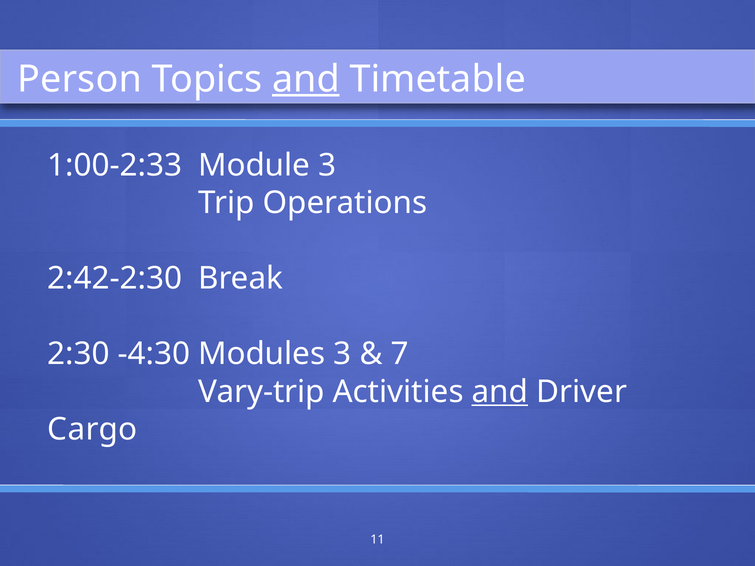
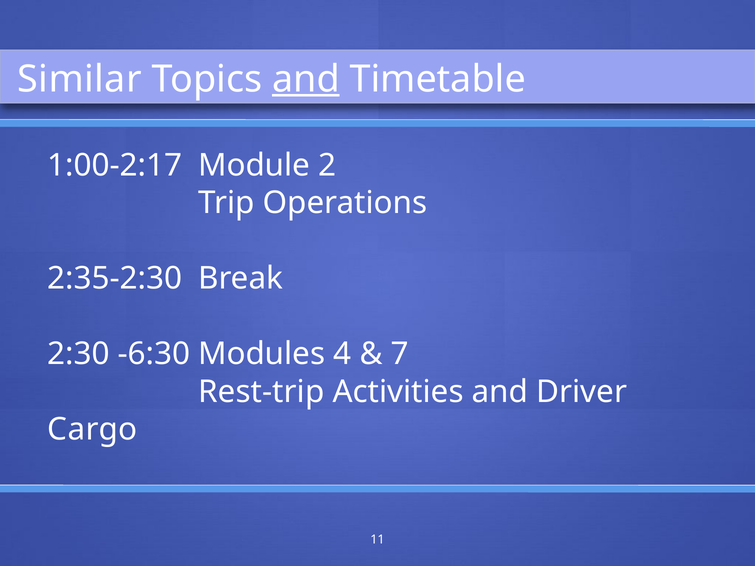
Person: Person -> Similar (79, 79)
1:00-2:33: 1:00-2:33 -> 1:00-2:17 (115, 165)
Module 3: 3 -> 2 (327, 165)
2:42-2:30: 2:42-2:30 -> 2:35-2:30 (115, 279)
-4:30: -4:30 -> -6:30 (154, 354)
Modules 3: 3 -> 4 (342, 354)
Vary-trip: Vary-trip -> Rest-trip (261, 392)
and underline: present -> none (500, 392)
